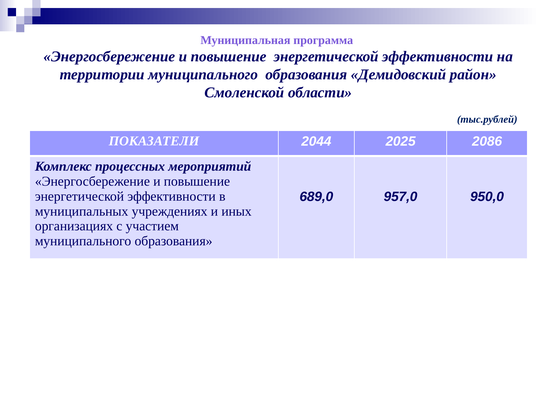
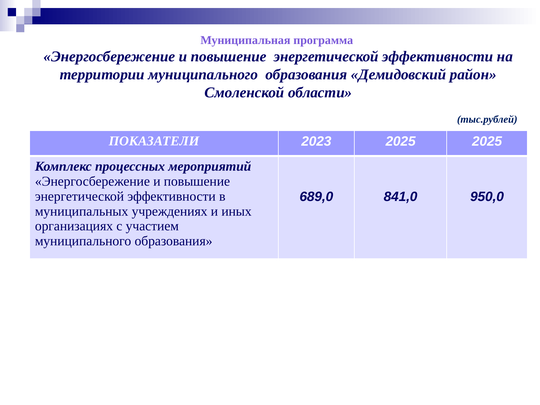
2044: 2044 -> 2023 (316, 141)
2025 2086: 2086 -> 2025 (487, 141)
957,0: 957,0 -> 841,0 (401, 197)
